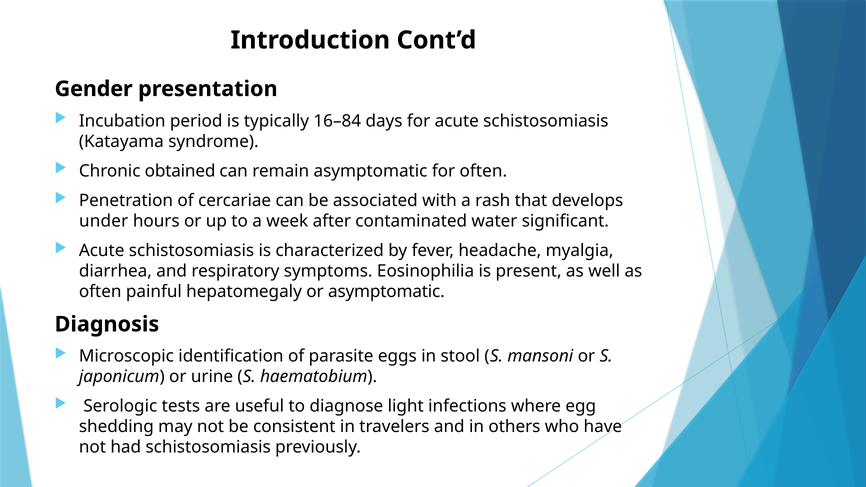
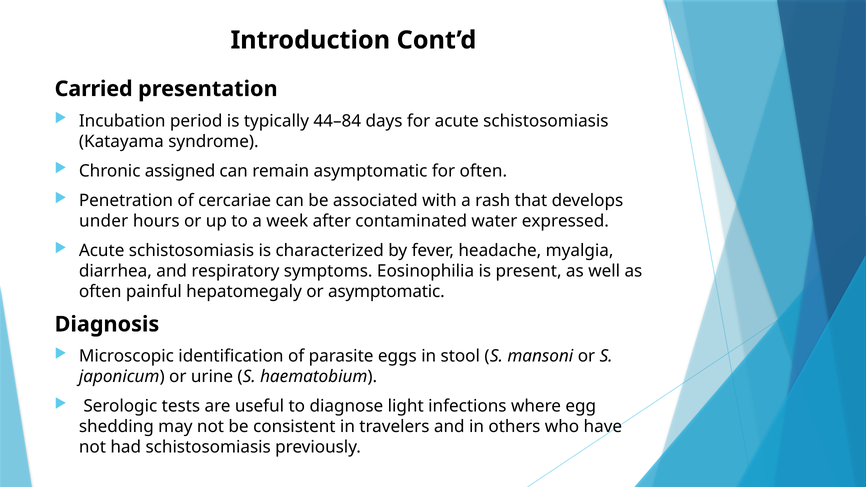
Gender: Gender -> Carried (94, 89)
16–84: 16–84 -> 44–84 (337, 121)
obtained: obtained -> assigned (180, 171)
significant: significant -> expressed (565, 221)
